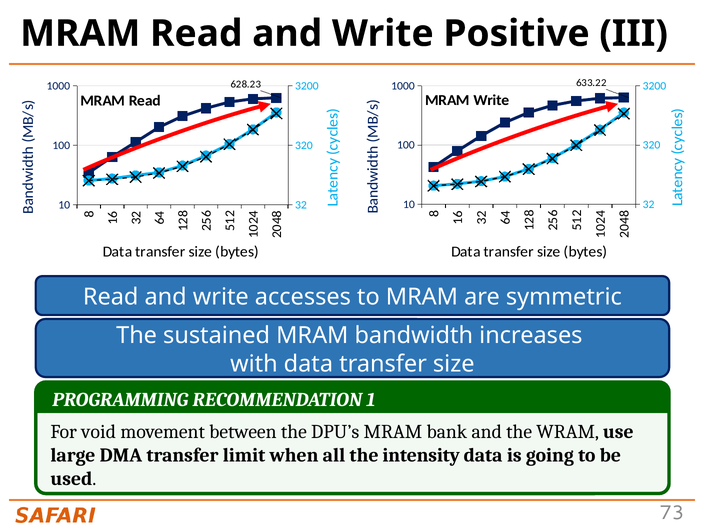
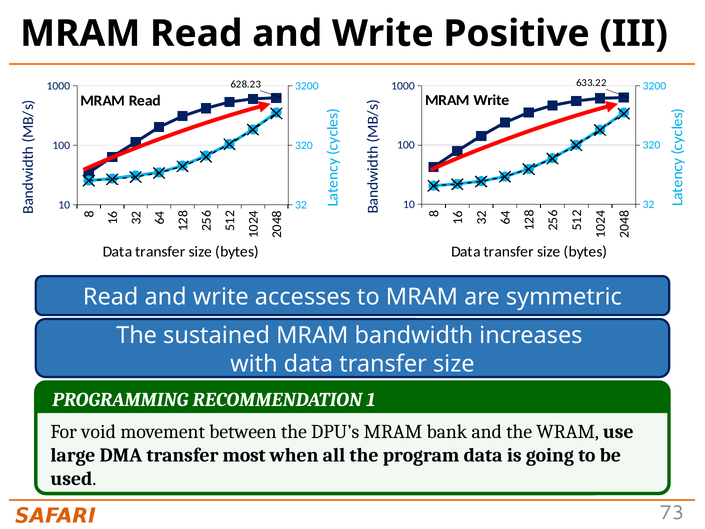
limit: limit -> most (244, 455)
intensity: intensity -> program (421, 455)
